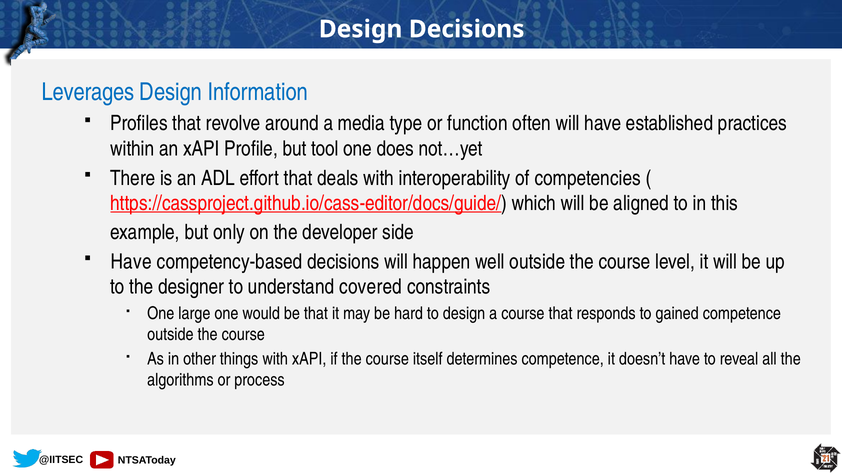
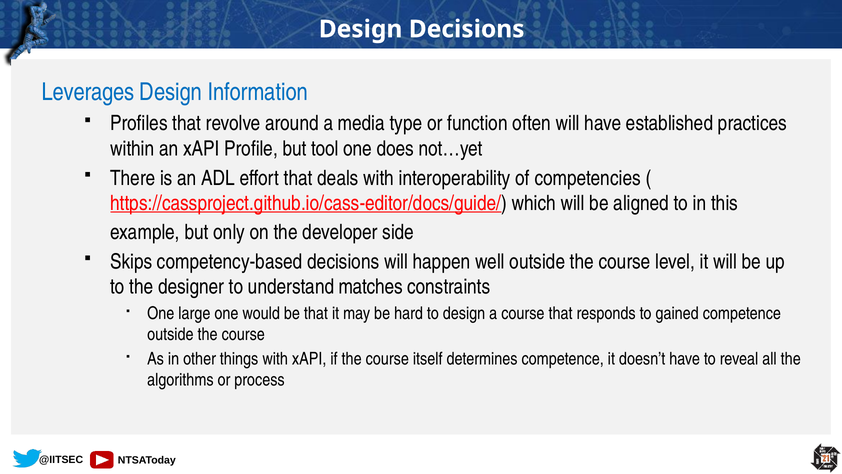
Have: Have -> Skips (131, 262)
covered: covered -> matches (371, 287)
